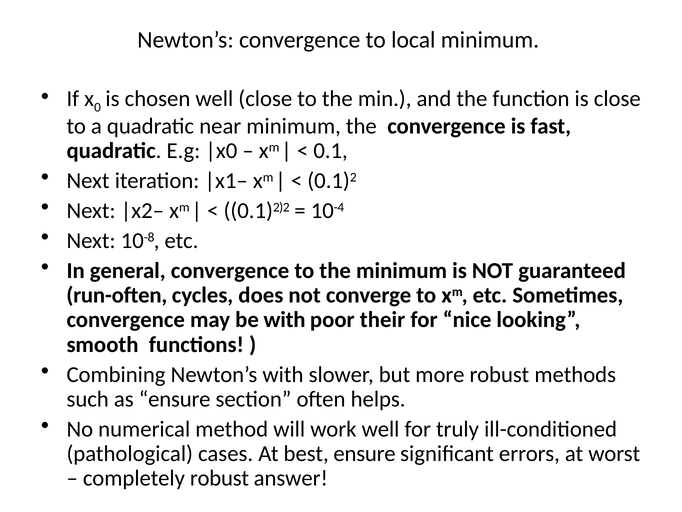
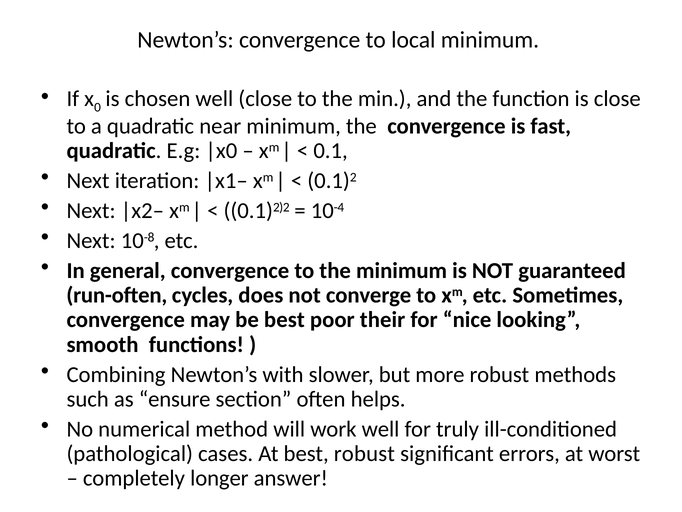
be with: with -> best (284, 320)
best ensure: ensure -> robust (364, 453)
completely robust: robust -> longer (219, 478)
